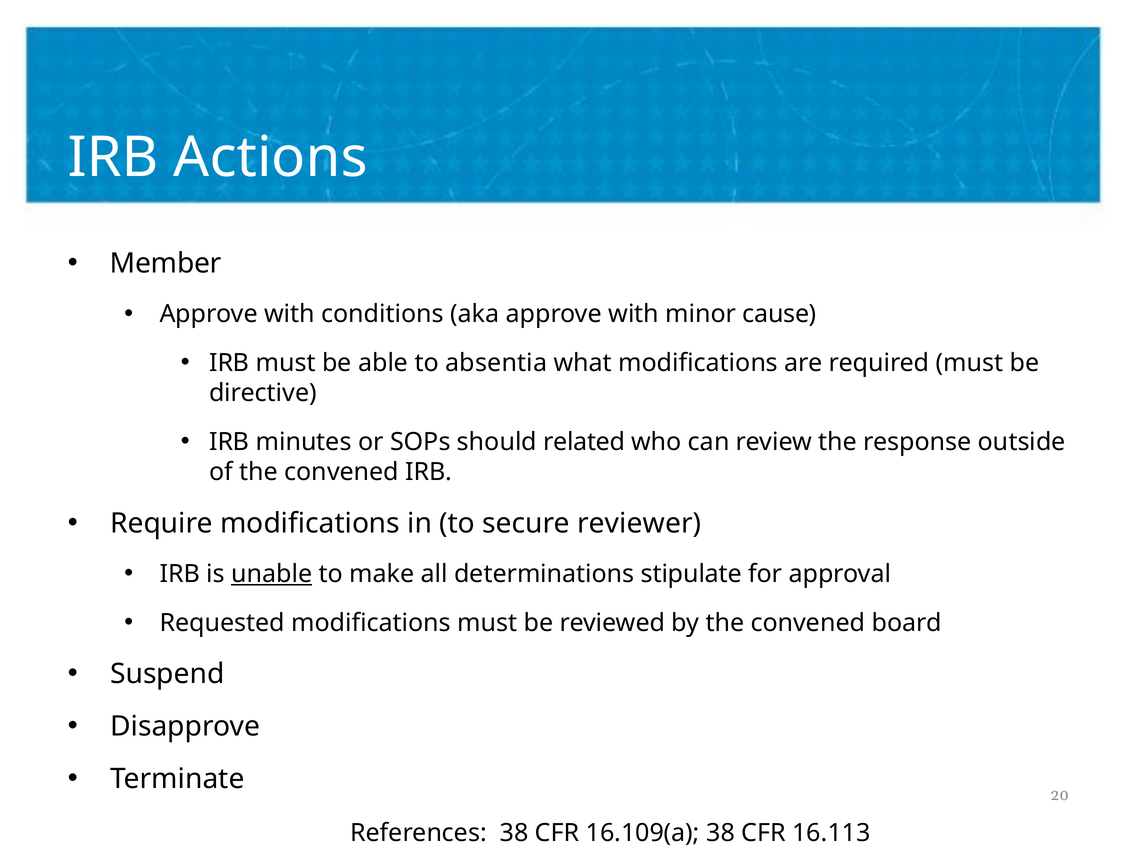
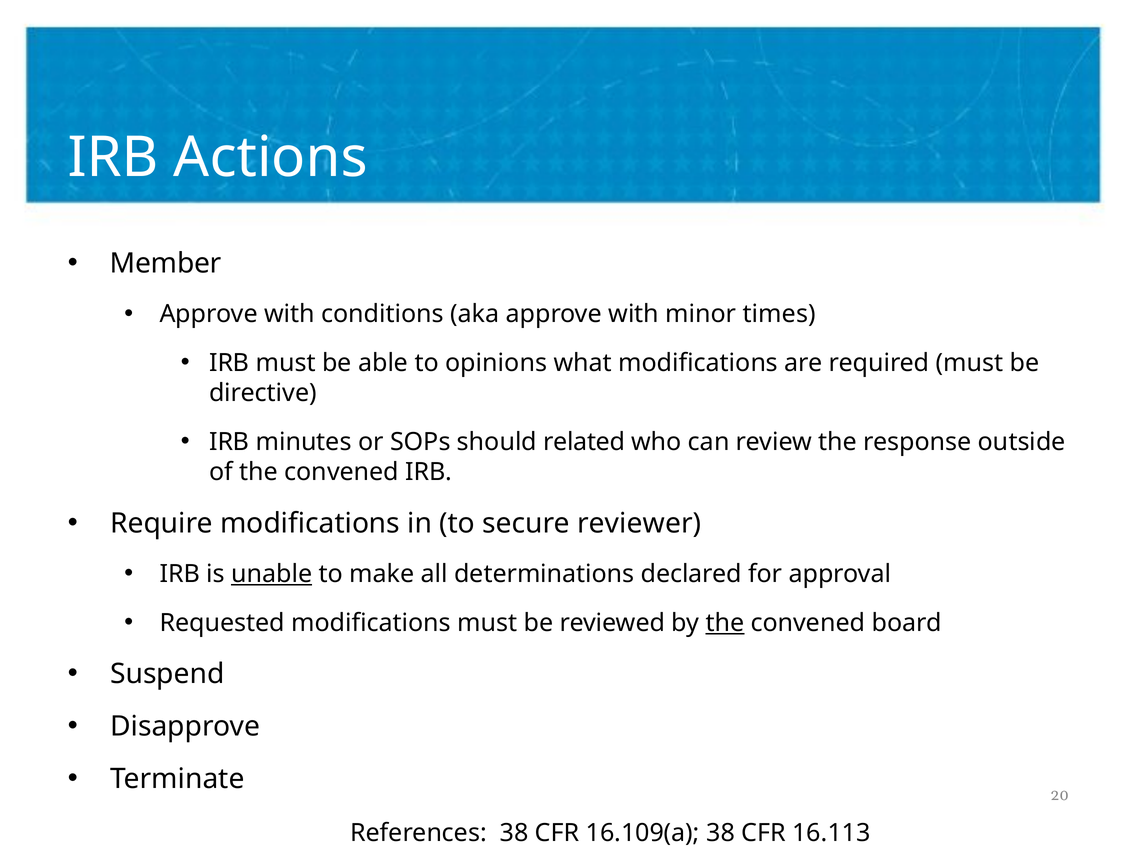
cause: cause -> times (779, 314)
absentia: absentia -> opinions (496, 363)
stipulate: stipulate -> declared (691, 574)
the underline: none -> present (725, 623)
